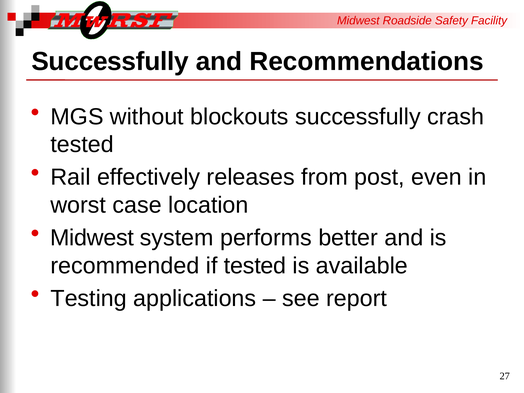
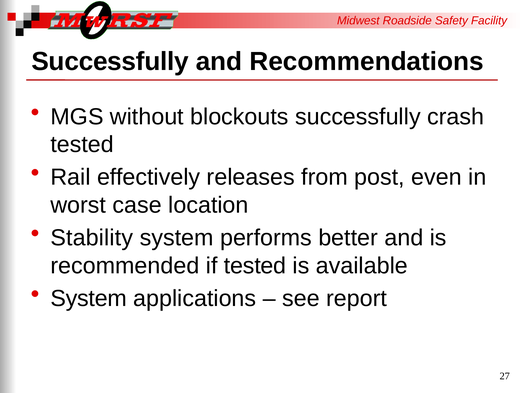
Midwest: Midwest -> Stability (92, 238)
Testing: Testing -> System (89, 298)
